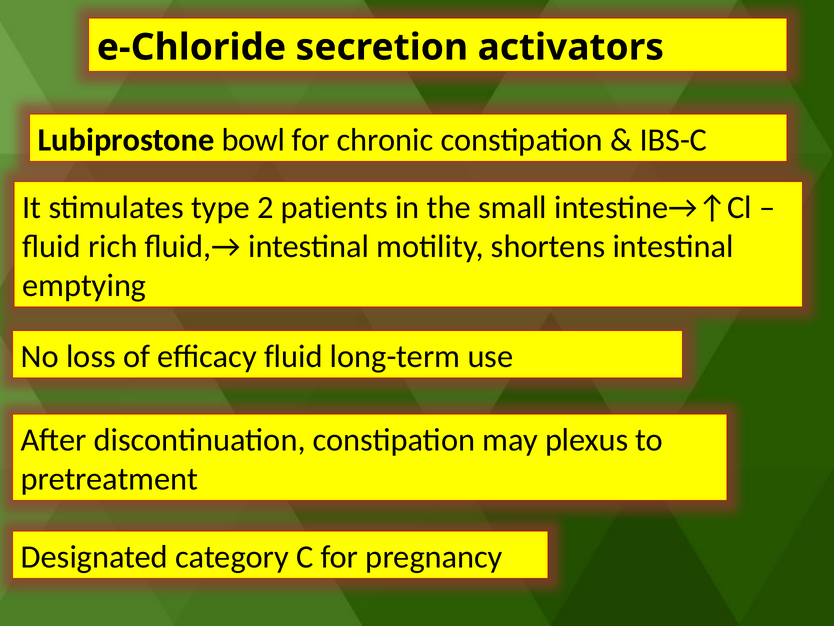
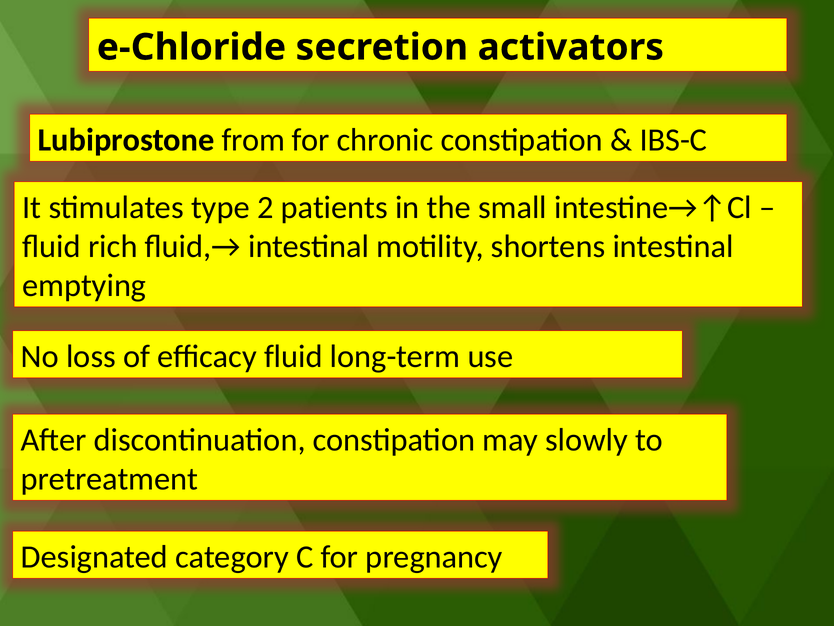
bowl: bowl -> from (253, 140)
plexus: plexus -> slowly (587, 440)
